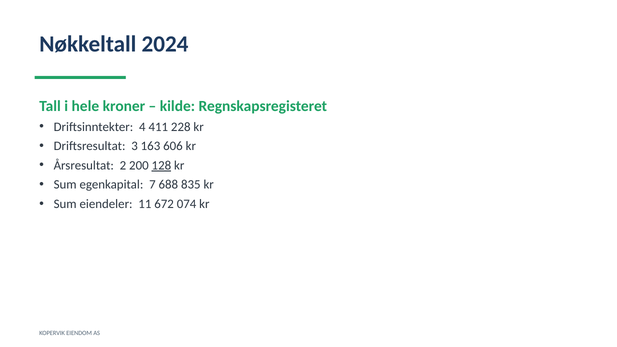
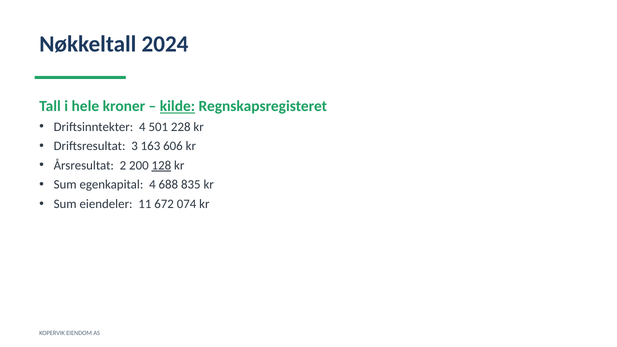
kilde underline: none -> present (177, 106)
411: 411 -> 501 (158, 127)
egenkapital 7: 7 -> 4 (152, 185)
